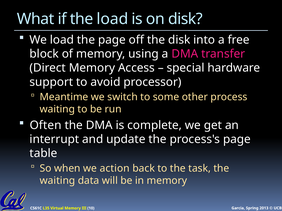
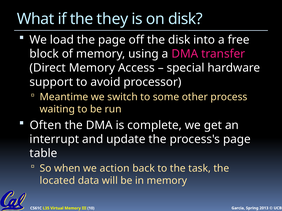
the load: load -> they (112, 19)
waiting: waiting -> located (57, 181)
